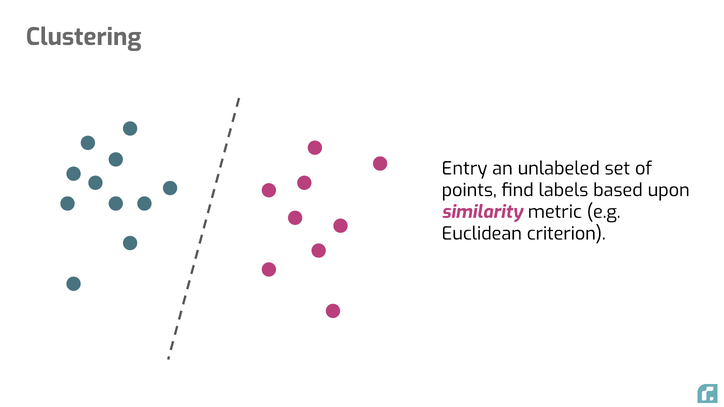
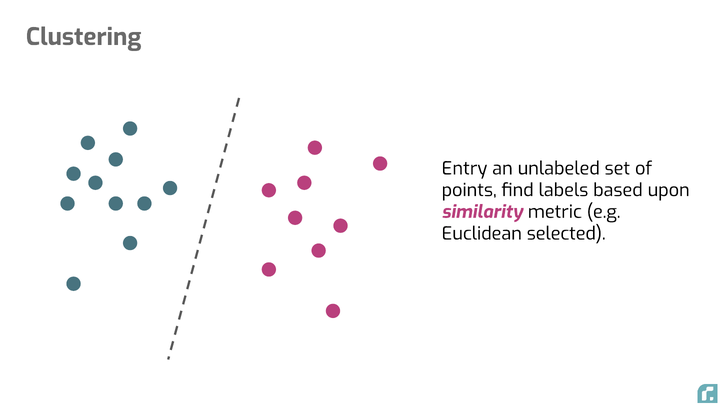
criterion: criterion -> selected (566, 234)
